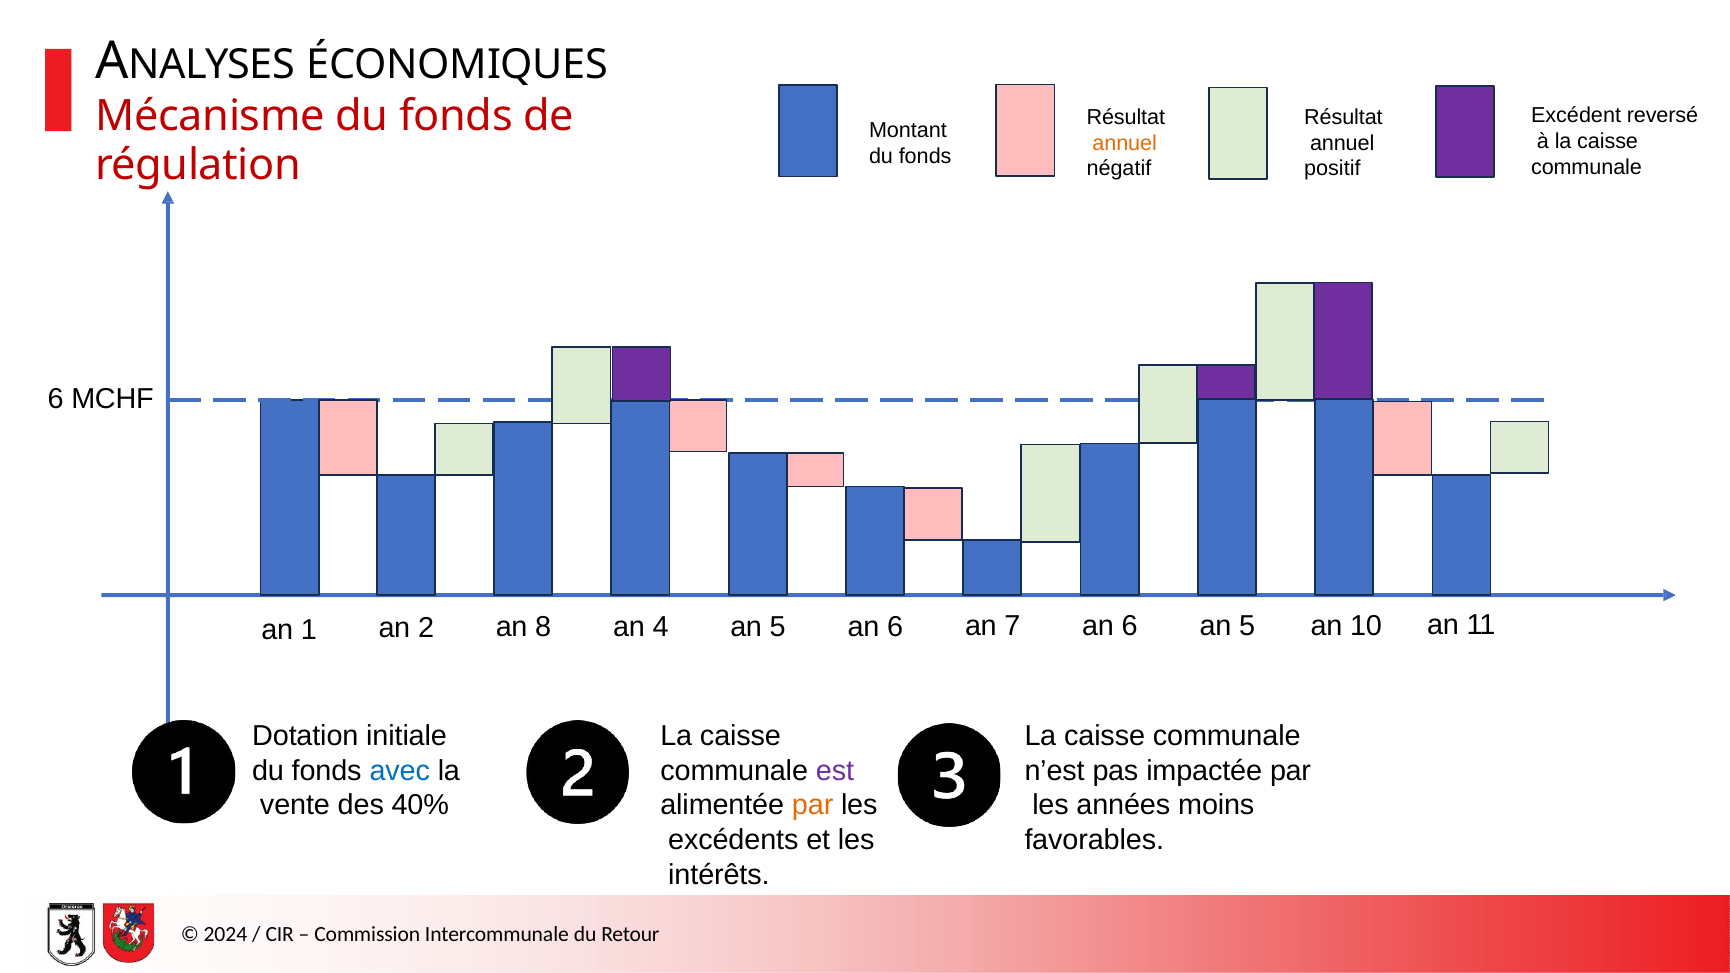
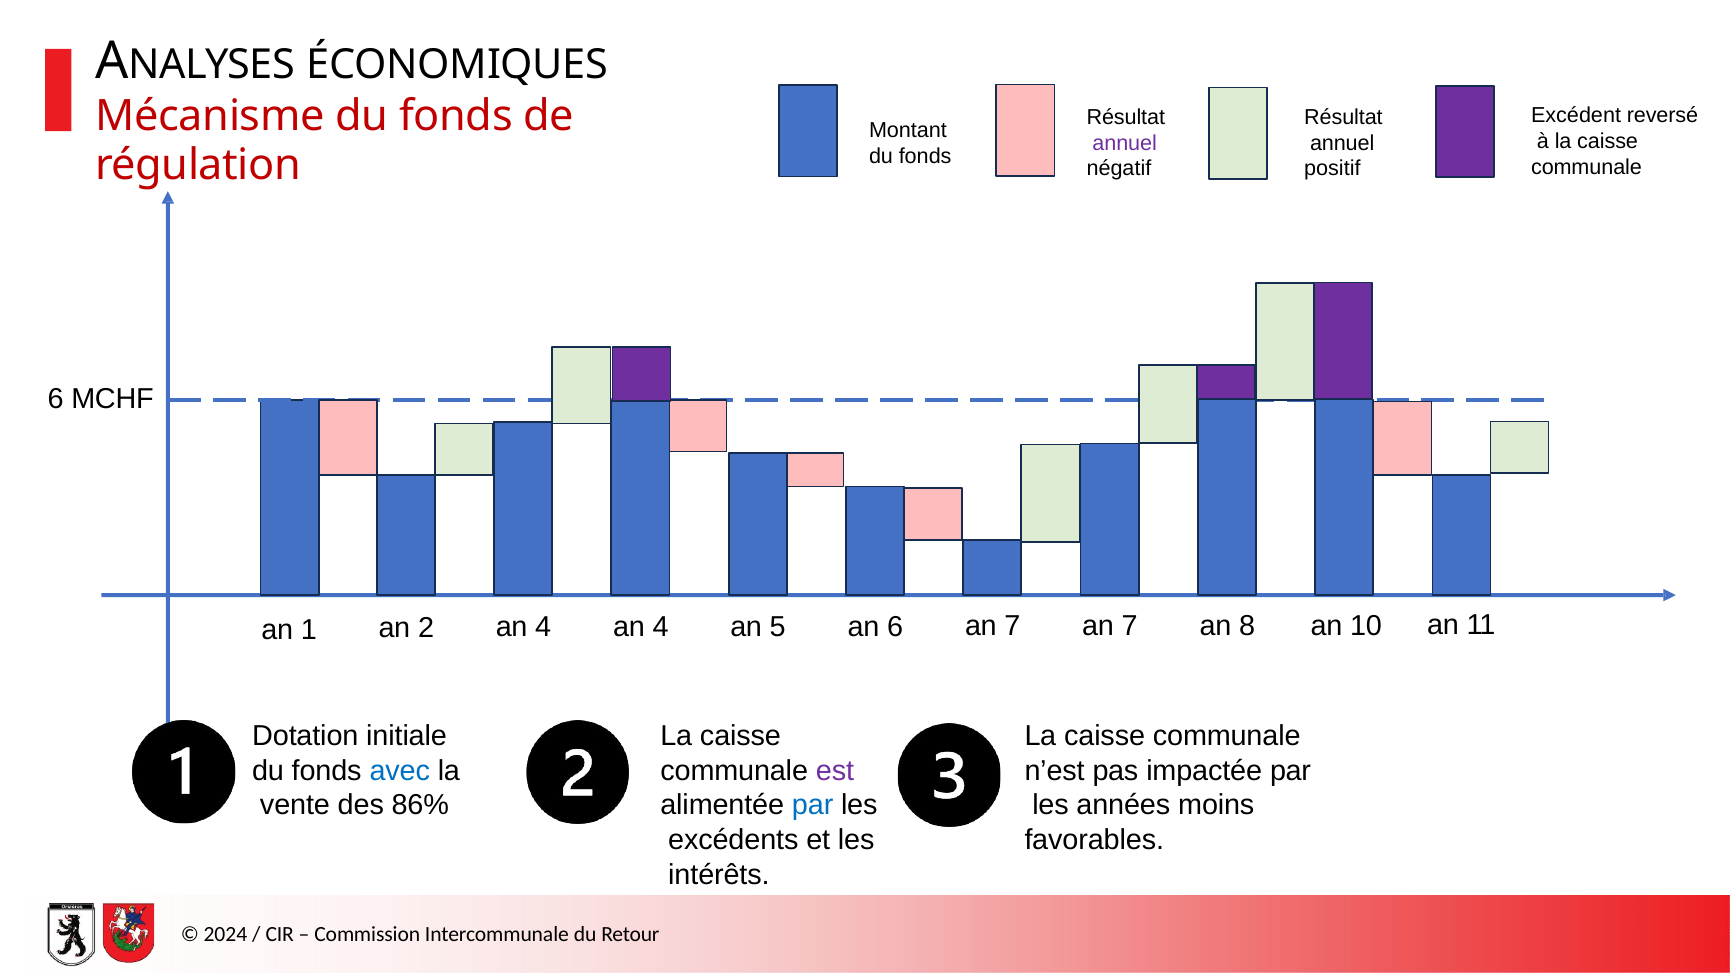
annuel colour: orange -> purple (1125, 143)
8: 8 -> 4 (543, 627)
7 an 6: 6 -> 7 (1130, 626)
5: 5 -> 8 (1247, 626)
40%: 40% -> 86% (420, 806)
par colour: orange -> blue (813, 806)
